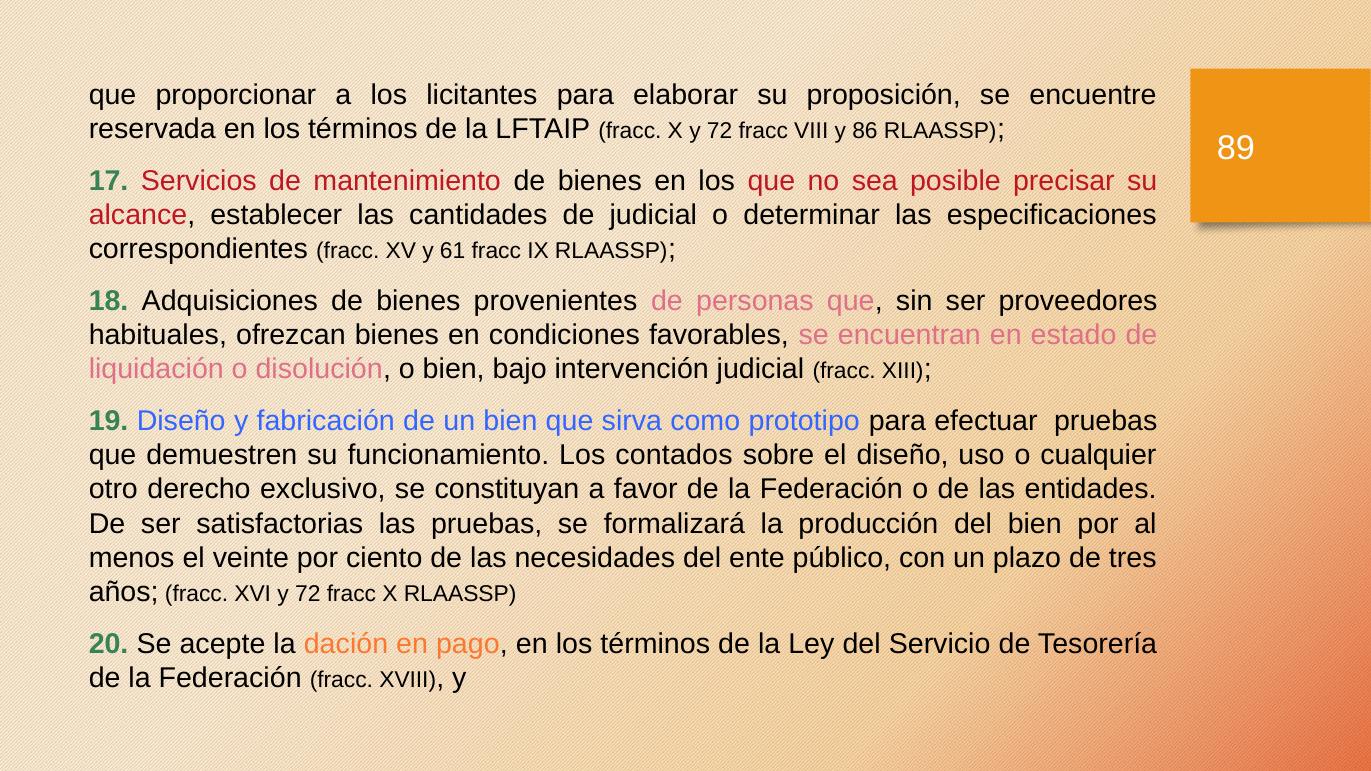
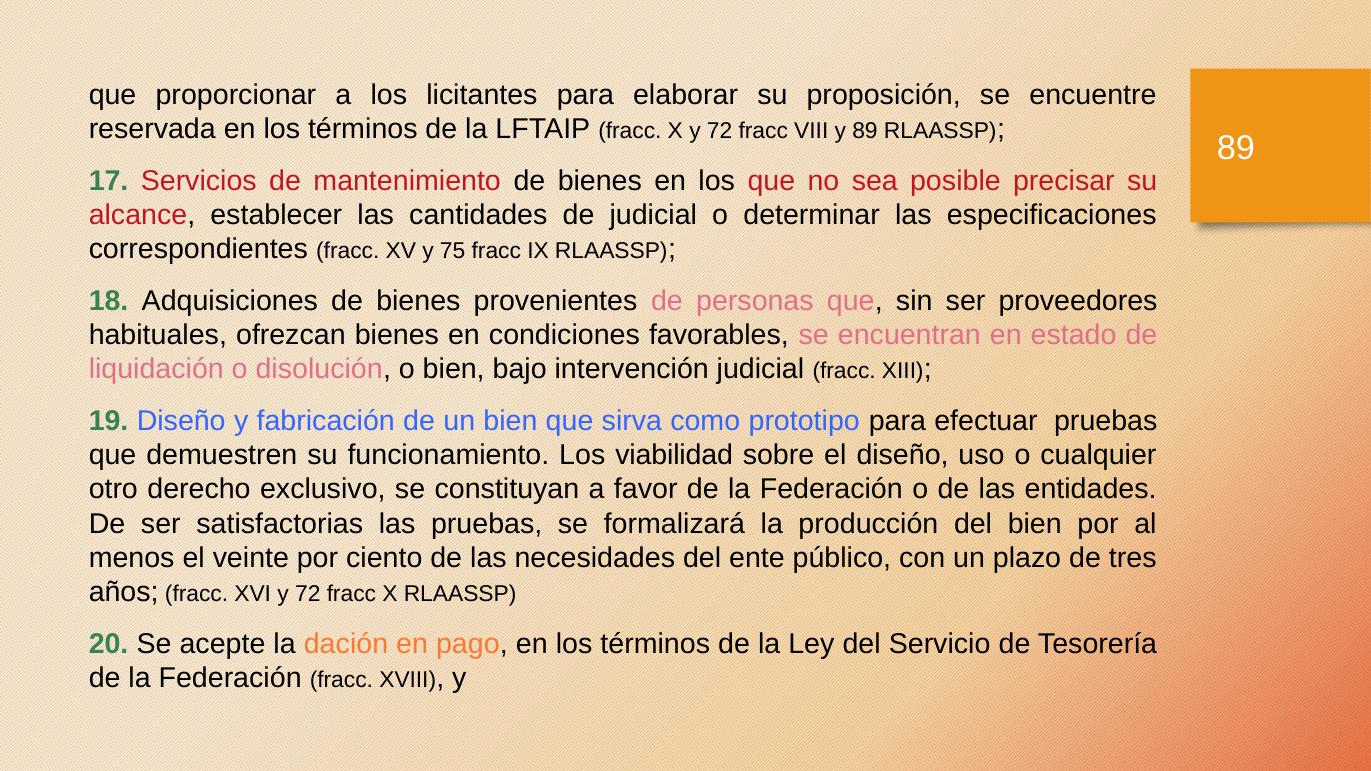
y 86: 86 -> 89 (865, 131)
61: 61 -> 75 (453, 251)
contados: contados -> viabilidad (674, 455)
